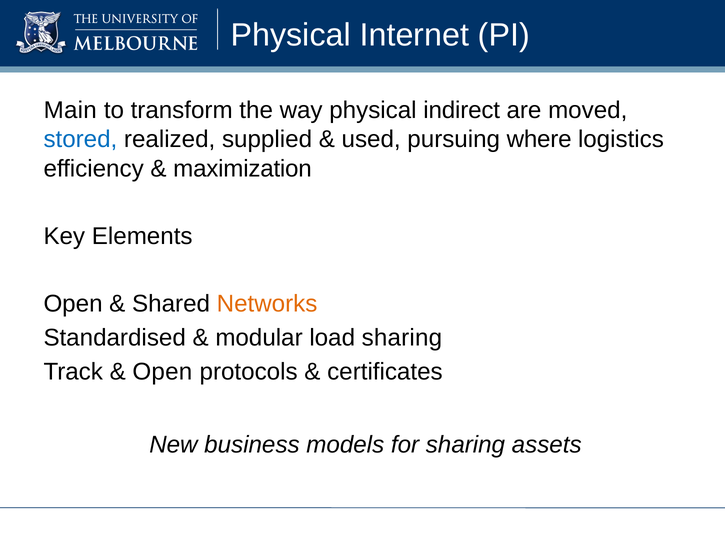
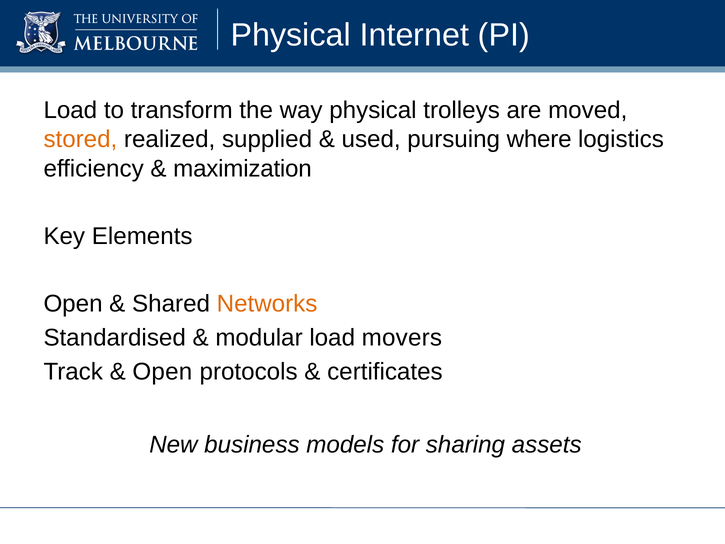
Main: Main -> Load (70, 110)
indirect: indirect -> trolleys (462, 110)
stored colour: blue -> orange (80, 139)
load sharing: sharing -> movers (402, 338)
